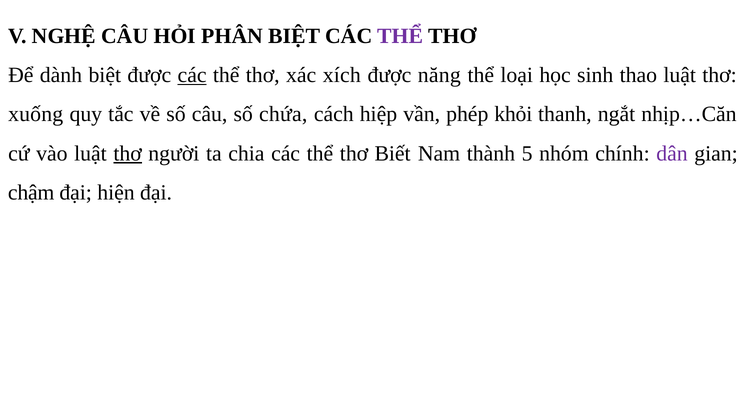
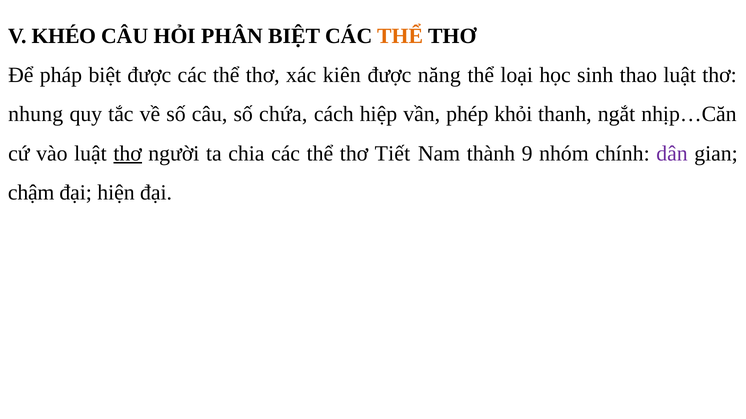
NGHỆ: NGHỆ -> KHÉO (64, 36)
THỂ colour: purple -> orange (400, 36)
dành: dành -> pháp (61, 75)
các underline: present -> none (192, 75)
xích: xích -> kiên (342, 75)
xuống: xuống -> nhung (36, 114)
Biết: Biết -> Tiết (392, 154)
5: 5 -> 9 (527, 154)
